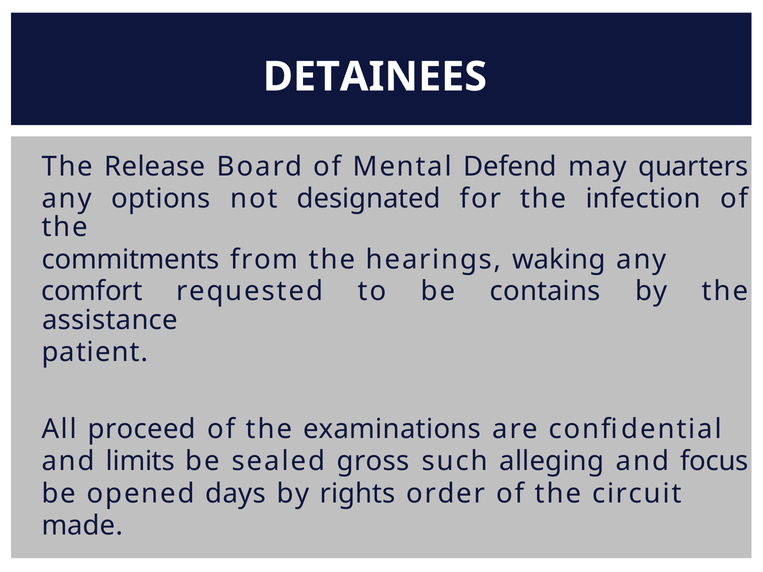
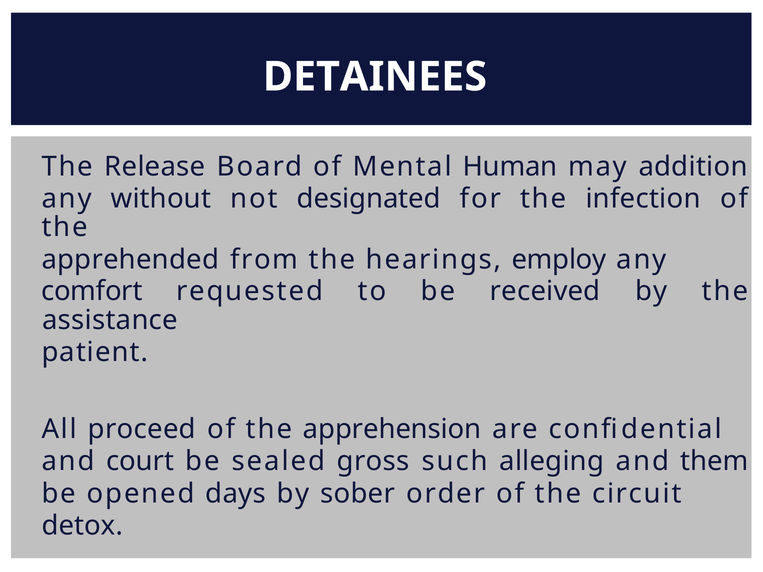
Defend: Defend -> Human (510, 167)
quarters: quarters -> addition (693, 167)
options: options -> without (161, 199)
commitments: commitments -> apprehended (130, 260)
waking: waking -> employ (559, 260)
contains: contains -> received (545, 292)
examinations: examinations -> apprehension (392, 430)
limits: limits -> court (140, 462)
focus: focus -> them (714, 462)
rights: rights -> sober (358, 494)
made: made -> detox (82, 526)
